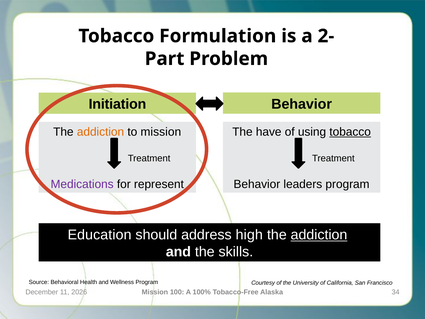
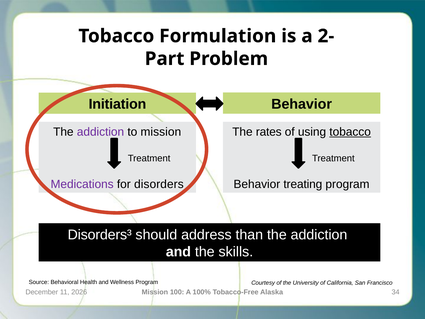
addiction colour: orange -> purple (100, 132)
have: have -> rates (269, 132)
represent: represent -> disorders (159, 184)
leaders: leaders -> treating (303, 184)
Education: Education -> Disorders³ (100, 235)
high: high -> than (249, 235)
addiction underline: present -> none (319, 235)
